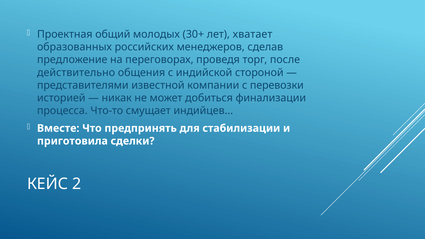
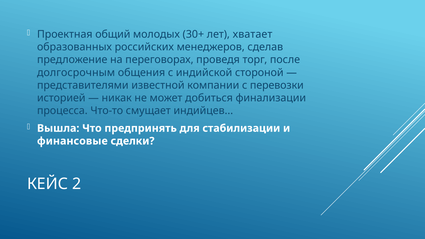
действительно: действительно -> долгосрочным (76, 73)
Вместе: Вместе -> Вышла (58, 128)
приготовила: приготовила -> финансовые (72, 141)
